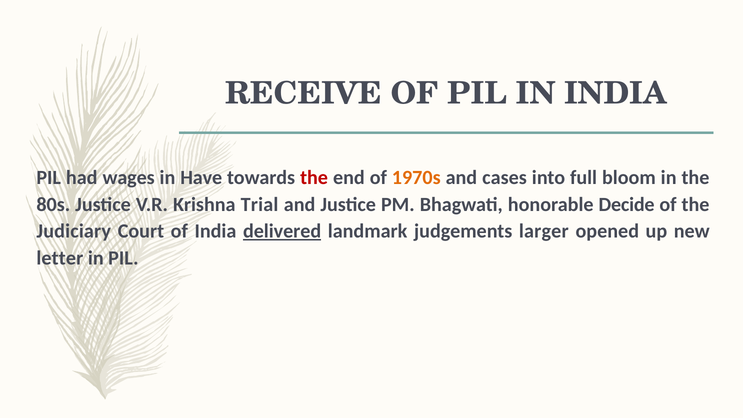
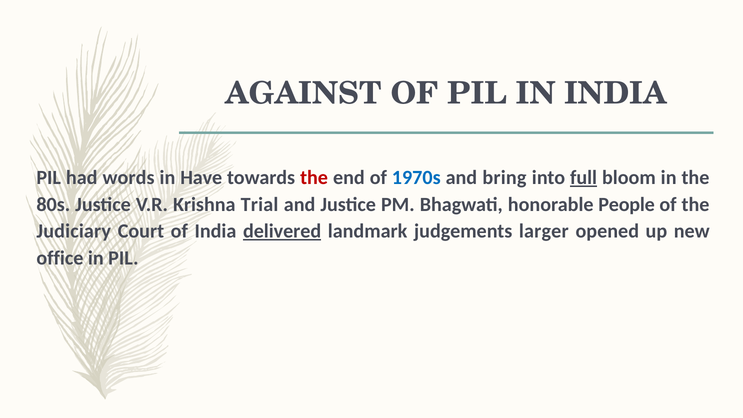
RECEIVE: RECEIVE -> AGAINST (303, 93)
wages: wages -> words (129, 178)
1970s colour: orange -> blue (416, 178)
cases: cases -> bring (504, 178)
full underline: none -> present (584, 178)
Decide: Decide -> People (627, 204)
letter: letter -> office (60, 258)
